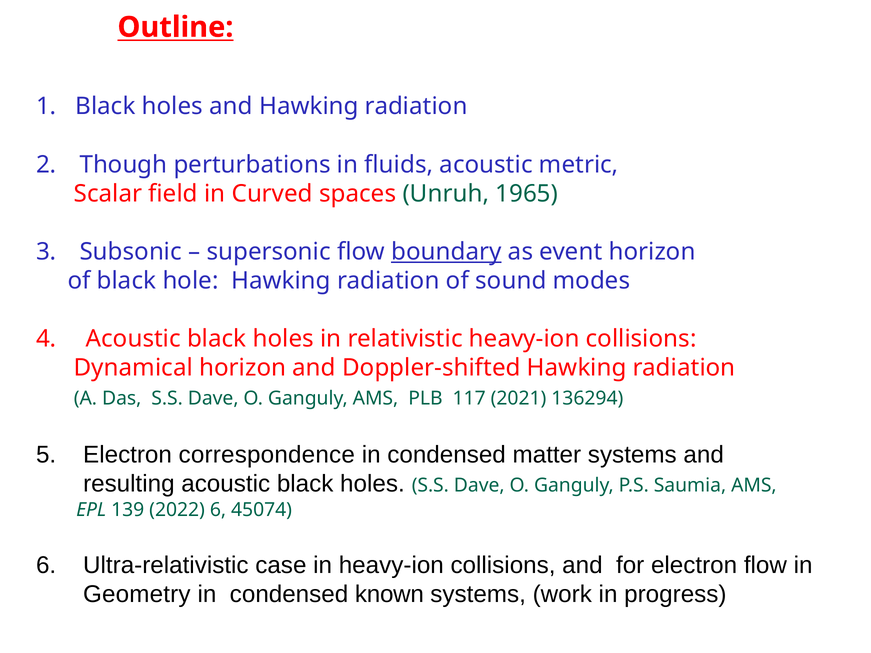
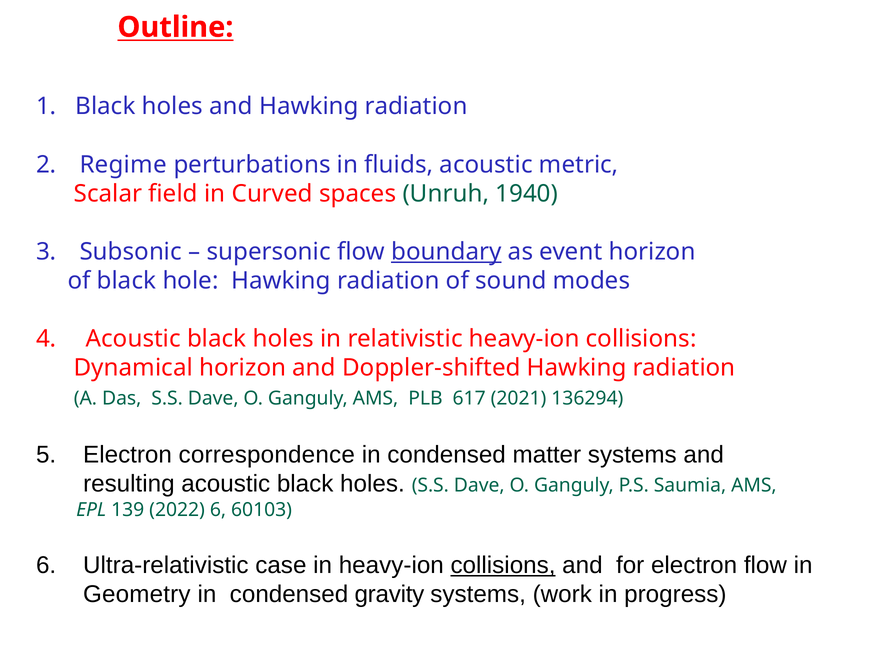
Though: Though -> Regime (123, 165)
1965: 1965 -> 1940 (527, 194)
117: 117 -> 617 (469, 399)
45074: 45074 -> 60103 (262, 510)
collisions underline: none -> present (503, 565)
known: known -> gravity (389, 594)
